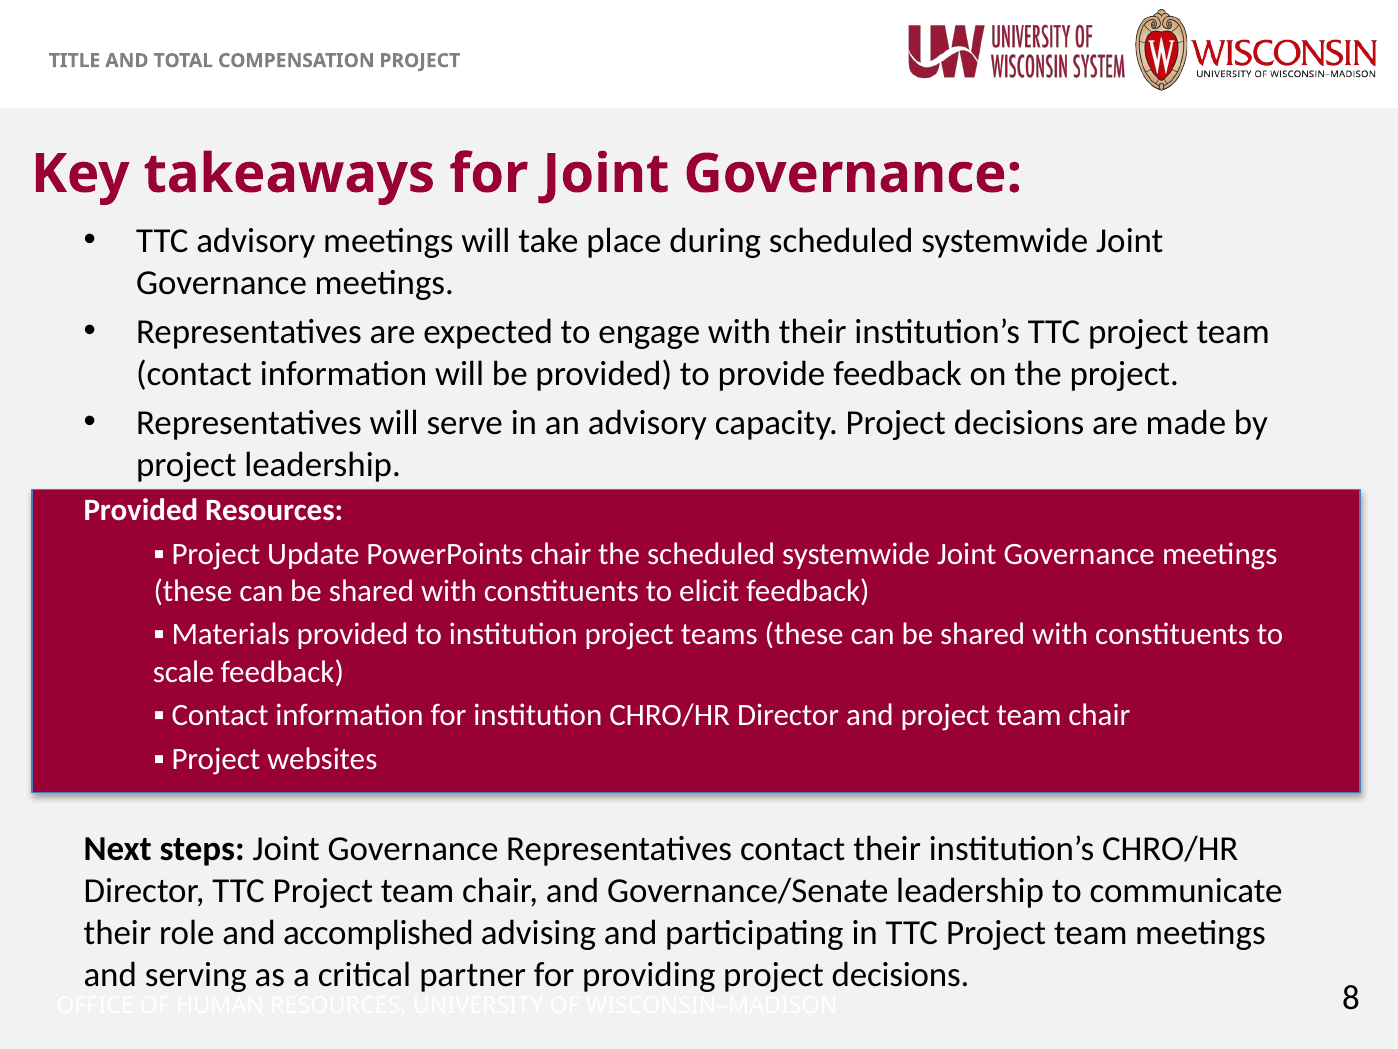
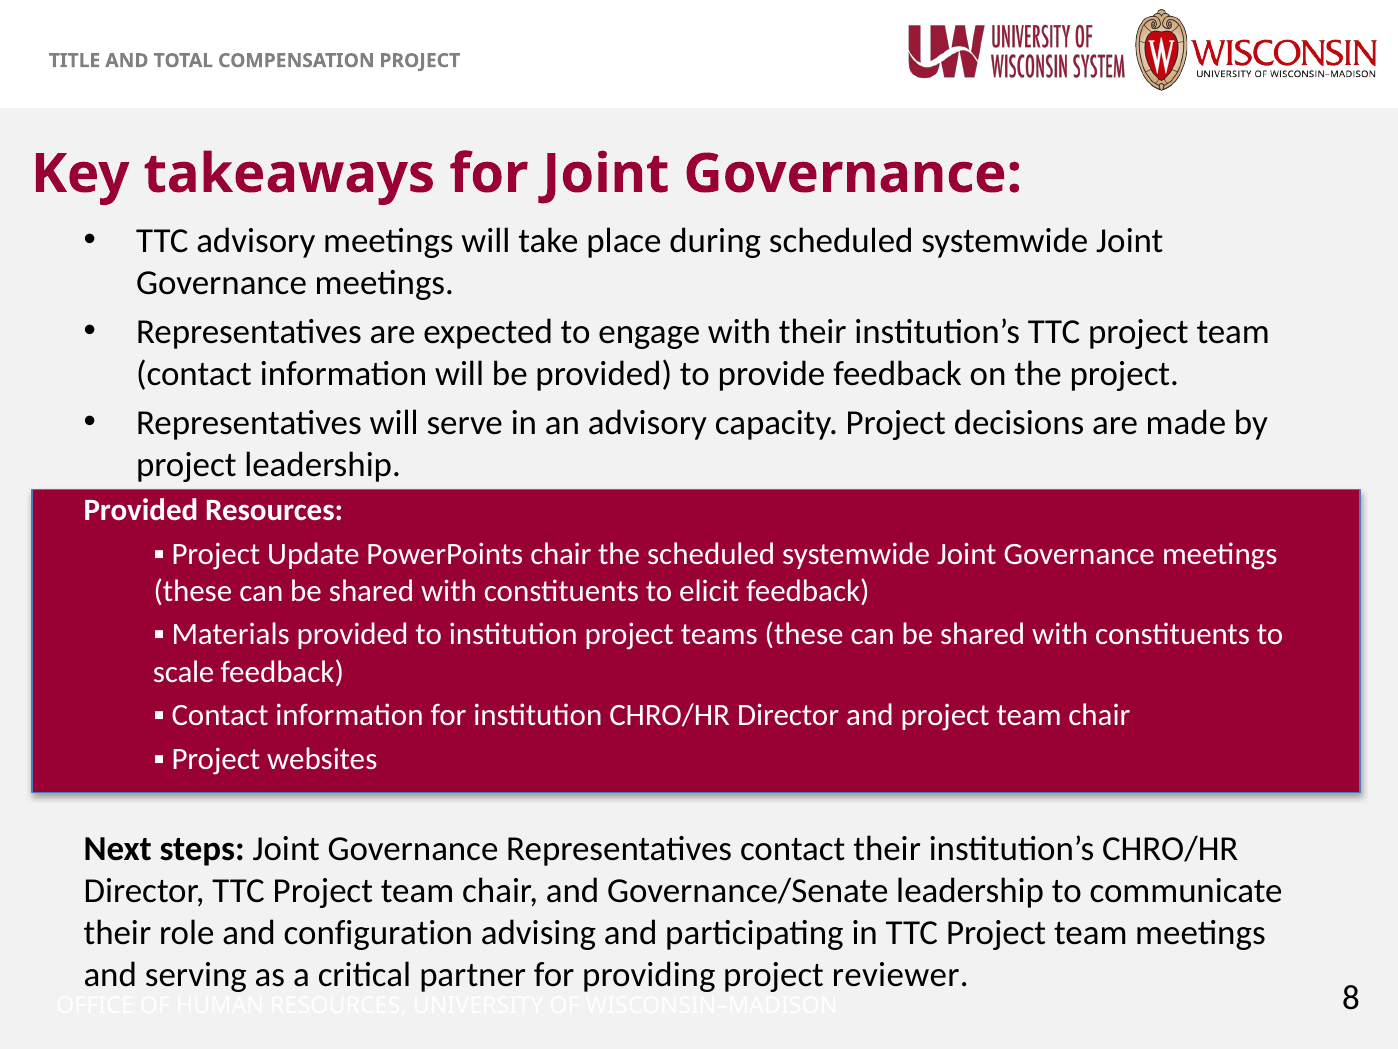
accomplished: accomplished -> configuration (378, 933)
providing project decisions: decisions -> reviewer (900, 975)
